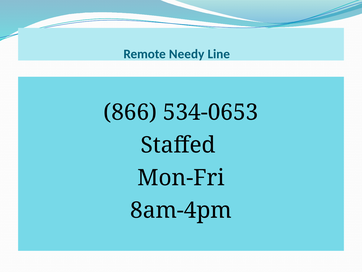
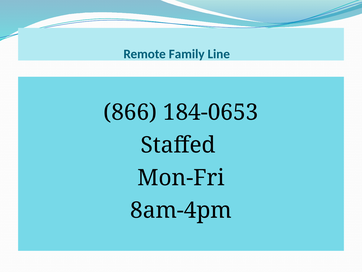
Needy: Needy -> Family (187, 54)
534-0653: 534-0653 -> 184-0653 (211, 112)
